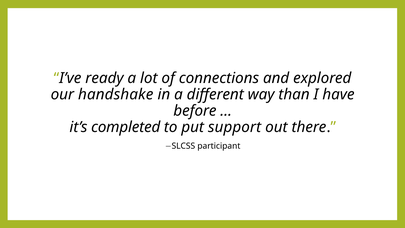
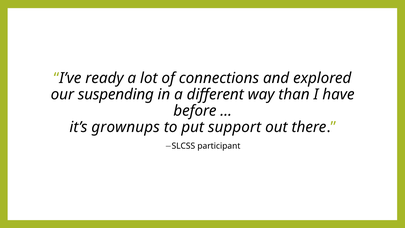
handshake: handshake -> suspending (116, 94)
completed: completed -> grownups (126, 127)
